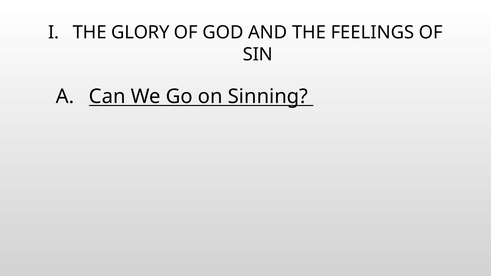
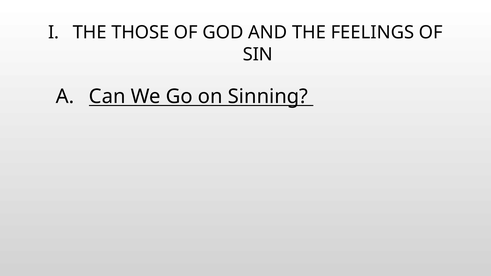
GLORY: GLORY -> THOSE (140, 32)
